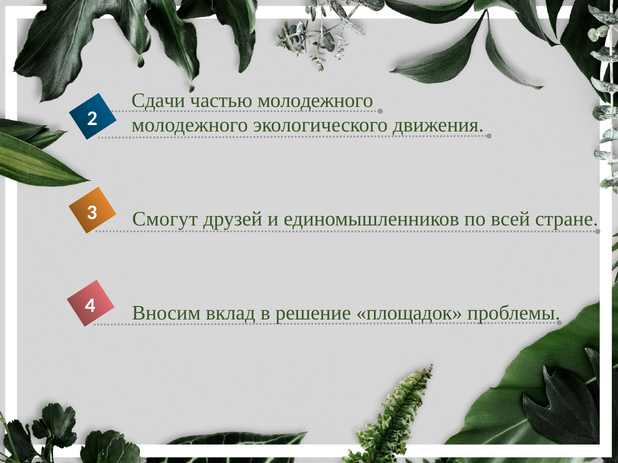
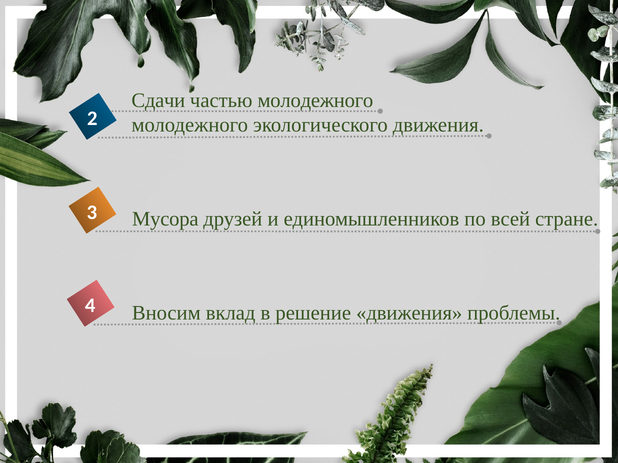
Смогут: Смогут -> Мусора (165, 219)
решение площадок: площадок -> движения (409, 313)
